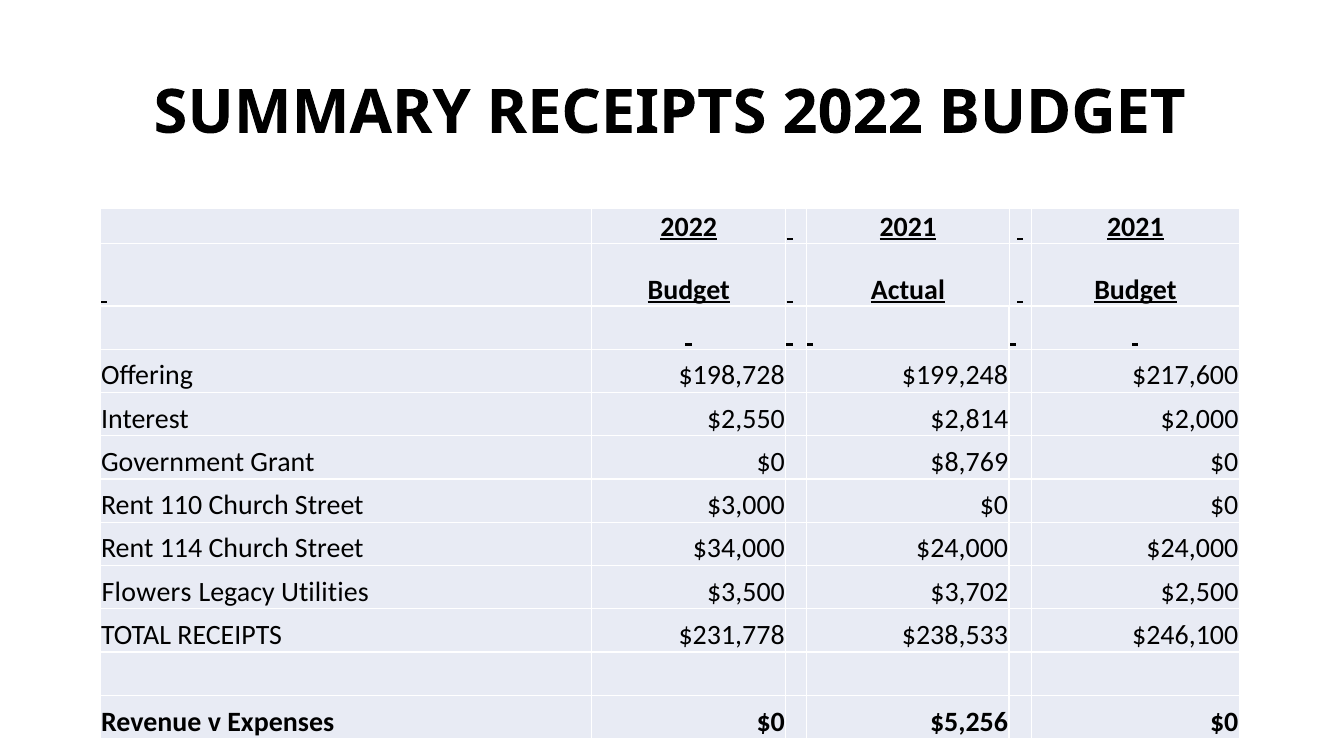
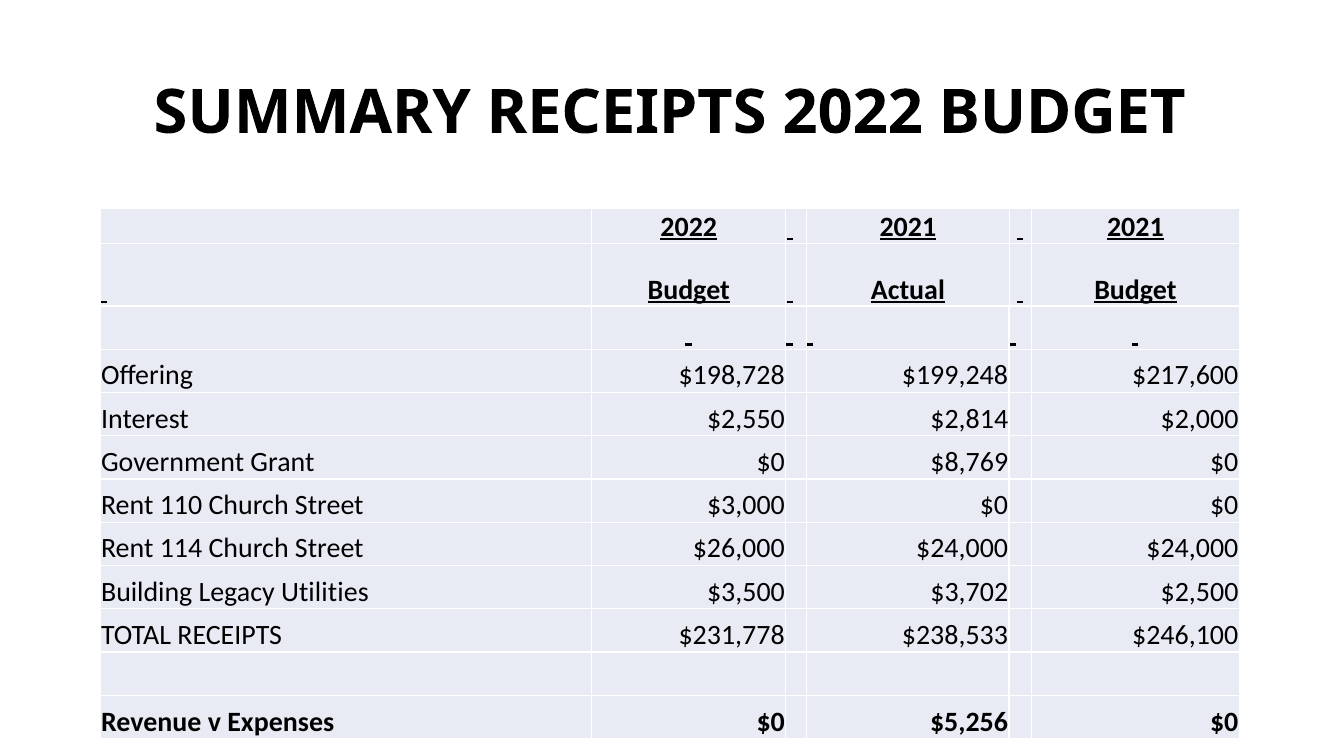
$34,000: $34,000 -> $26,000 (739, 549)
Flowers: Flowers -> Building (147, 592)
